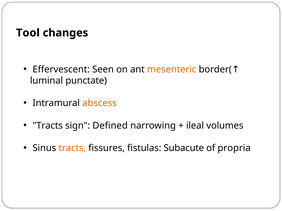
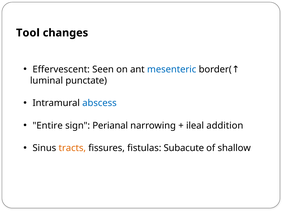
mesenteric colour: orange -> blue (172, 69)
abscess colour: orange -> blue (99, 103)
Tracts: Tracts -> Entire (48, 126)
Defined: Defined -> Perianal (110, 126)
volumes: volumes -> addition (225, 126)
propria: propria -> shallow (234, 148)
